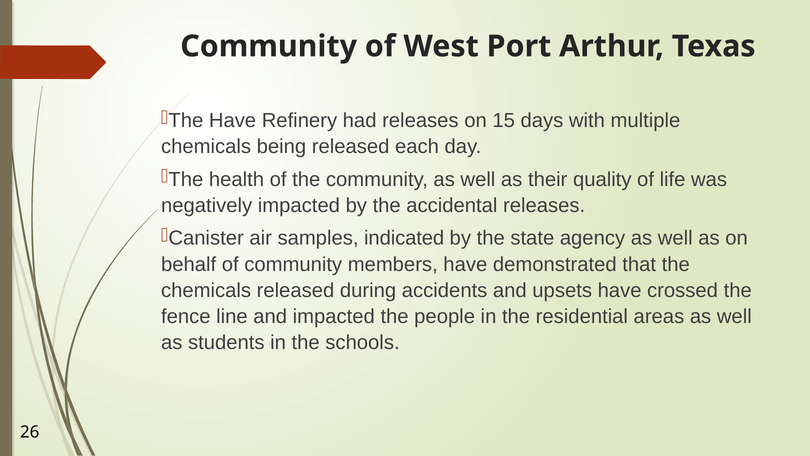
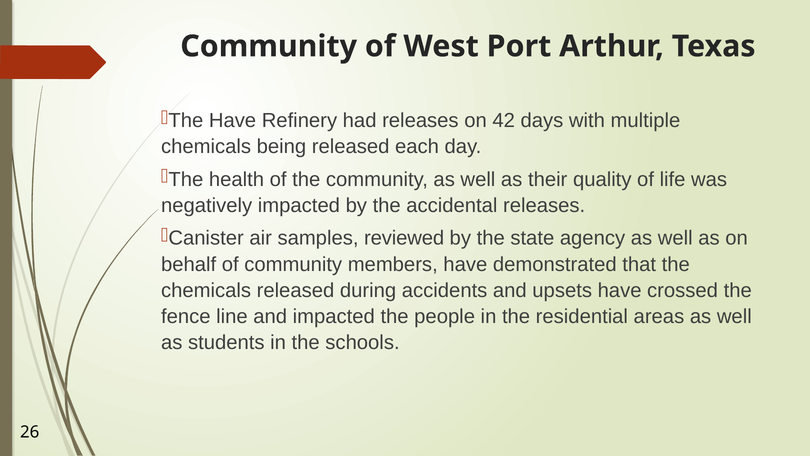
15: 15 -> 42 (504, 121)
indicated: indicated -> reviewed (404, 238)
